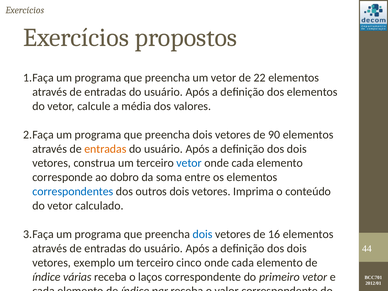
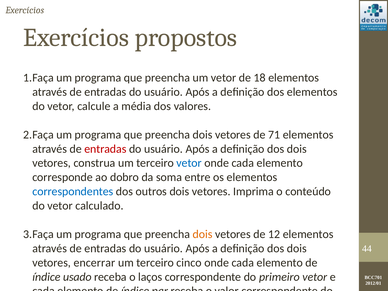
22: 22 -> 18 (260, 78)
90: 90 -> 71 (274, 135)
entradas colour: orange -> red (105, 149)
dois colour: blue -> orange (203, 234)
16: 16 -> 12 (274, 234)
exemplo: exemplo -> encerrar (94, 263)
várias: várias -> usado (77, 277)
